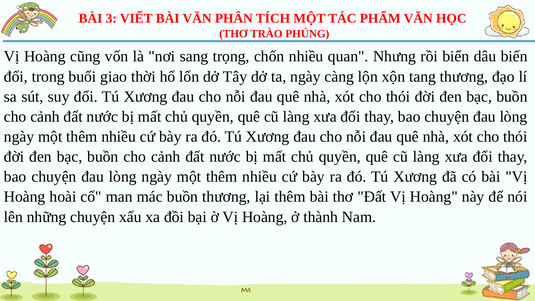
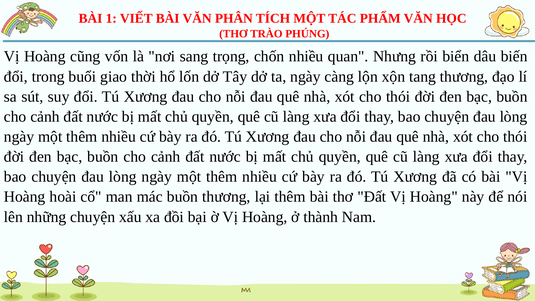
3: 3 -> 1 (111, 18)
